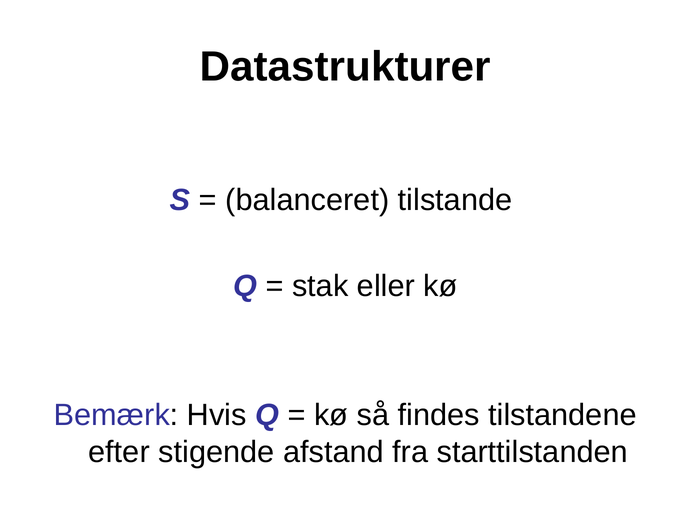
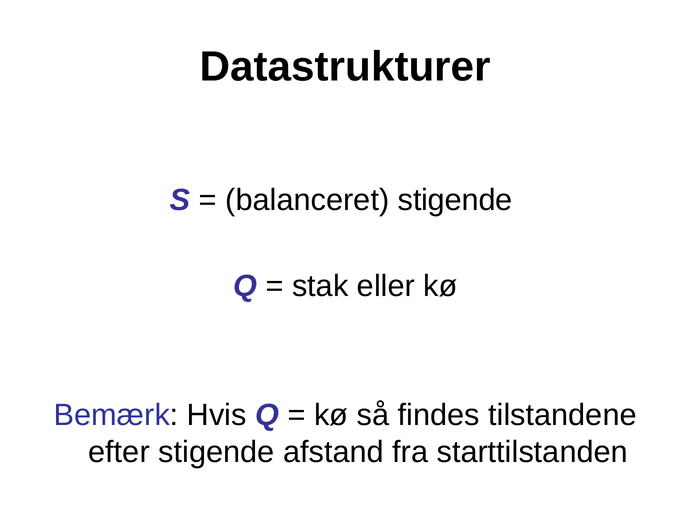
balanceret tilstande: tilstande -> stigende (455, 200)
